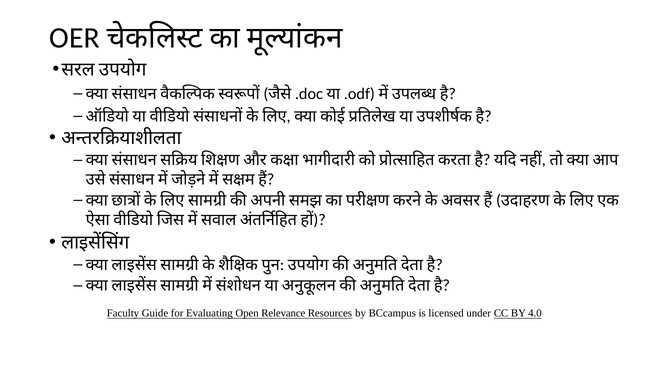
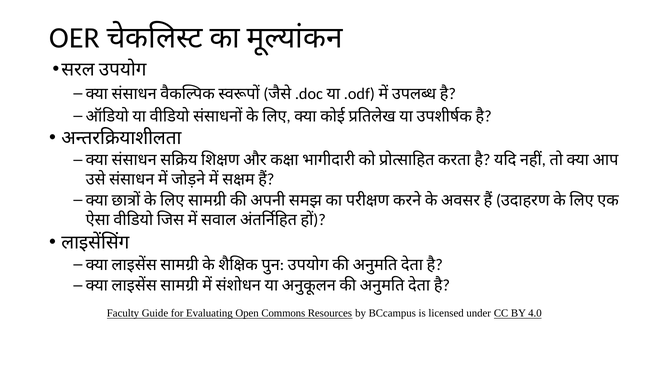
Relevance: Relevance -> Commons (283, 313)
